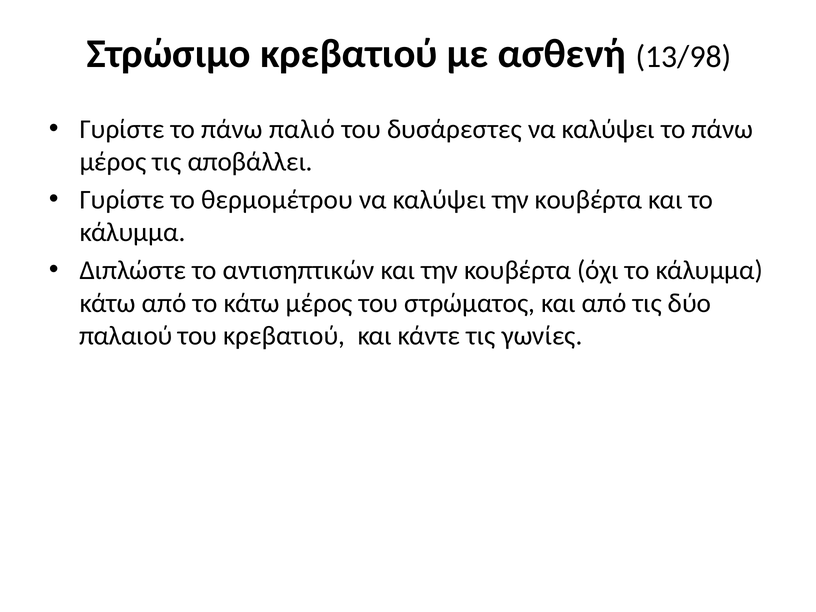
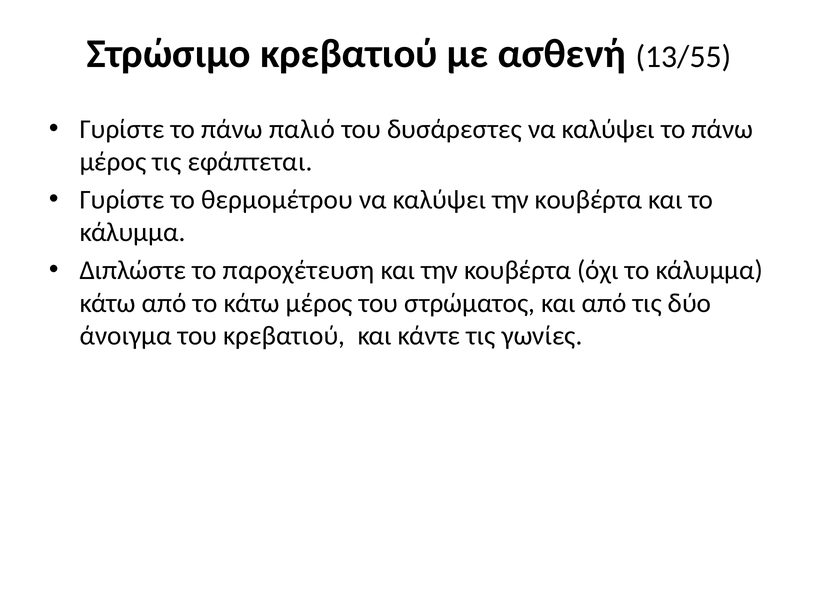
13/98: 13/98 -> 13/55 (683, 57)
αποβάλλει: αποβάλλει -> εφάπτεται (250, 162)
αντισηπτικών: αντισηπτικών -> παροχέτευση (299, 271)
παλαιού: παλαιού -> άνοιγμα (126, 336)
